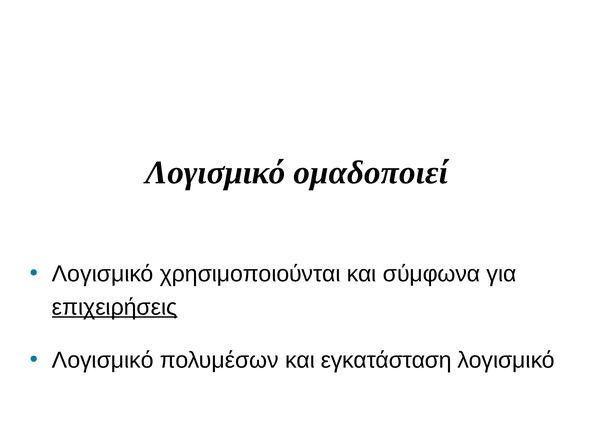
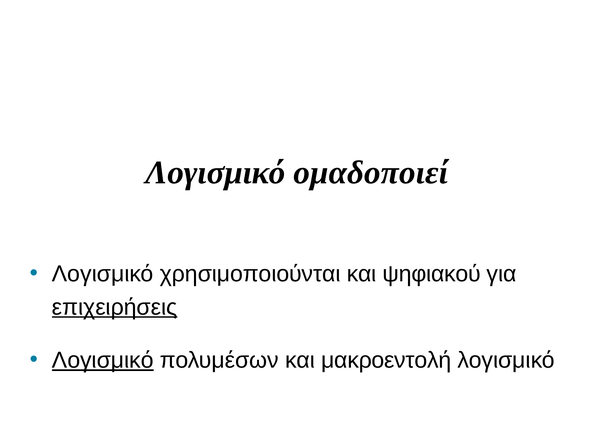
σύμφωνα: σύμφωνα -> ψηφιακού (432, 273)
Λογισμικό underline: none -> present (103, 360)
εγκατάσταση: εγκατάσταση -> μακροεντολή (386, 360)
